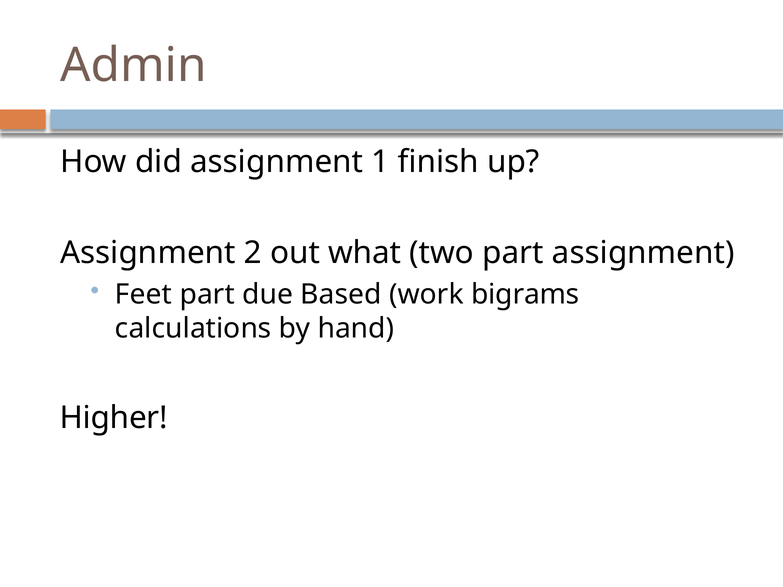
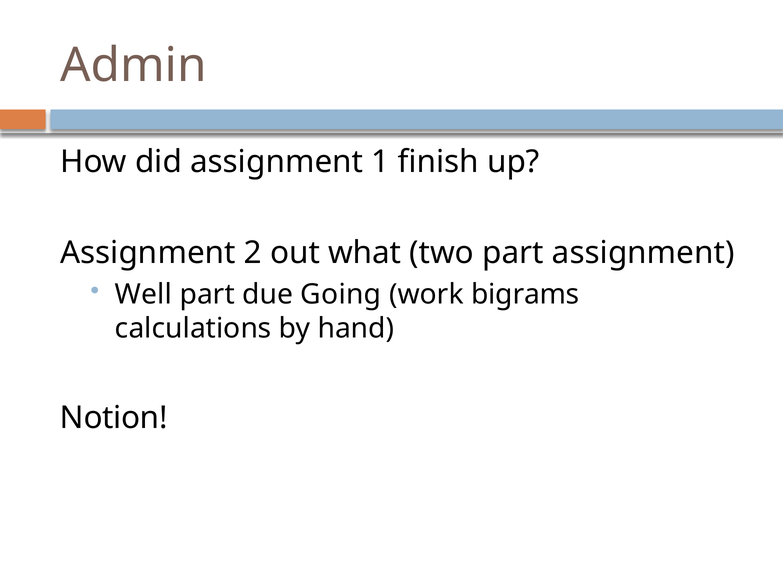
Feet: Feet -> Well (144, 295)
Based: Based -> Going (341, 295)
Higher: Higher -> Notion (114, 418)
